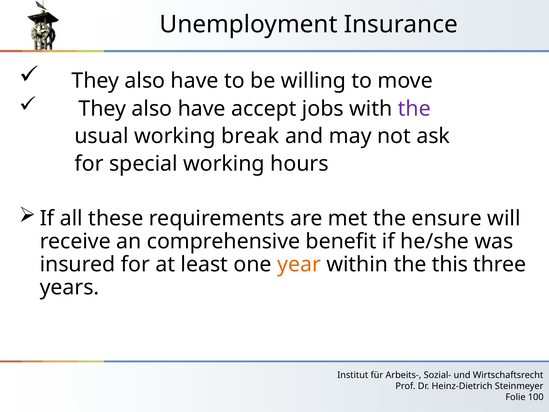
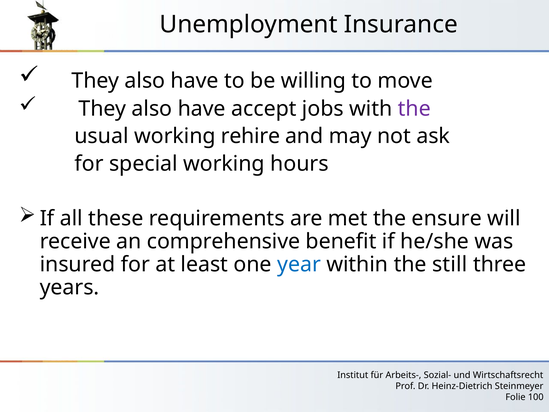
break: break -> rehire (250, 136)
year colour: orange -> blue (299, 264)
this: this -> still (450, 264)
